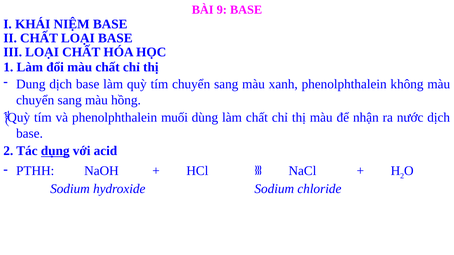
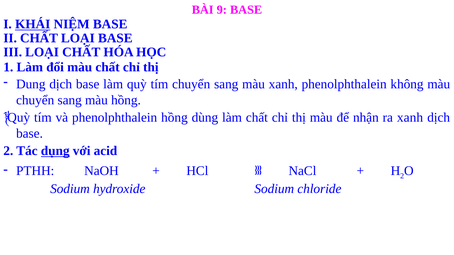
KHÁI underline: none -> present (33, 24)
phenolphthalein muối: muối -> hồng (174, 118)
ra nước: nước -> xanh (410, 118)
